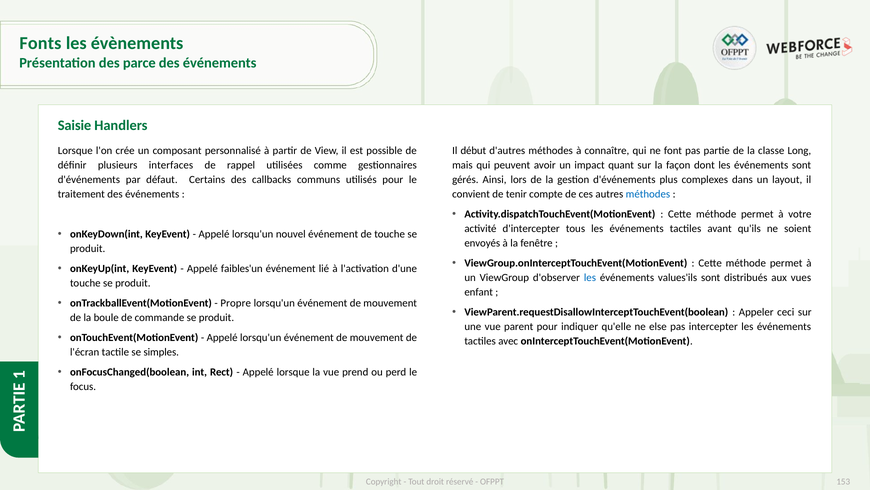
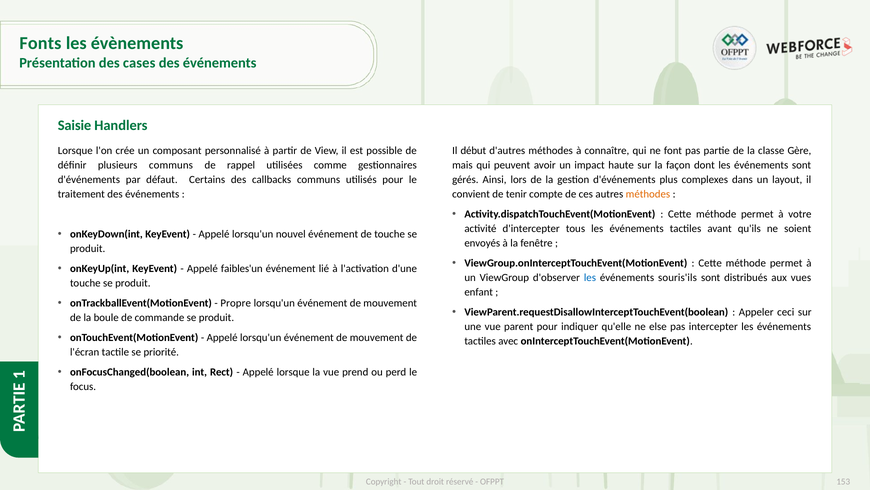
parce: parce -> cases (139, 63)
Long: Long -> Gère (799, 151)
plusieurs interfaces: interfaces -> communs (171, 165)
quant: quant -> haute (621, 165)
méthodes colour: blue -> orange (648, 194)
values'ils: values'ils -> souris'ils (677, 277)
simples: simples -> priorité (161, 352)
